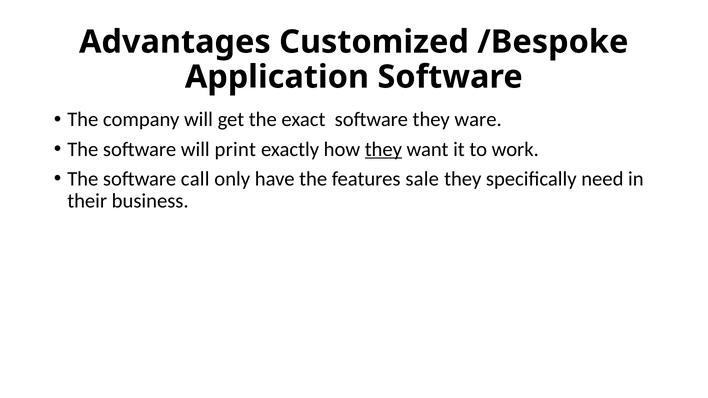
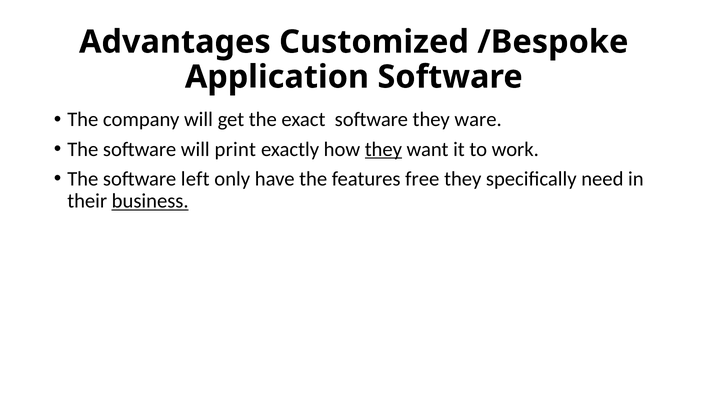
call: call -> left (195, 179)
sale: sale -> free (422, 179)
business underline: none -> present (150, 201)
